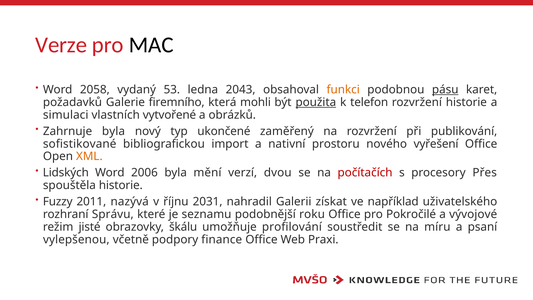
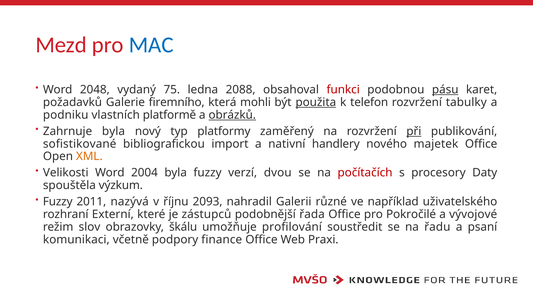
Verze: Verze -> Mezd (61, 45)
MAC colour: black -> blue (151, 45)
2058: 2058 -> 2048 (95, 90)
53: 53 -> 75 (172, 90)
2043: 2043 -> 2088 (241, 90)
funkci colour: orange -> red (343, 90)
rozvržení historie: historie -> tabulky (466, 102)
simulaci: simulaci -> podniku (66, 115)
vytvořené: vytvořené -> platformě (169, 115)
obrázků underline: none -> present (232, 115)
ukončené: ukončené -> platformy (224, 131)
při underline: none -> present (414, 131)
prostoru: prostoru -> handlery (336, 144)
vyřešení: vyřešení -> majetek (436, 144)
Lidských: Lidských -> Velikosti (66, 173)
2006: 2006 -> 2004 (144, 173)
byla mění: mění -> fuzzy (208, 173)
Přes: Přes -> Daty (485, 173)
spouštěla historie: historie -> výzkum (121, 185)
2031: 2031 -> 2093 (208, 202)
získat: získat -> různé (331, 202)
Správu: Správu -> Externí (113, 214)
seznamu: seznamu -> zástupců (207, 214)
roku: roku -> řada (312, 214)
jisté: jisté -> slov (89, 227)
míru: míru -> řadu (437, 227)
vylepšenou: vylepšenou -> komunikaci (76, 239)
